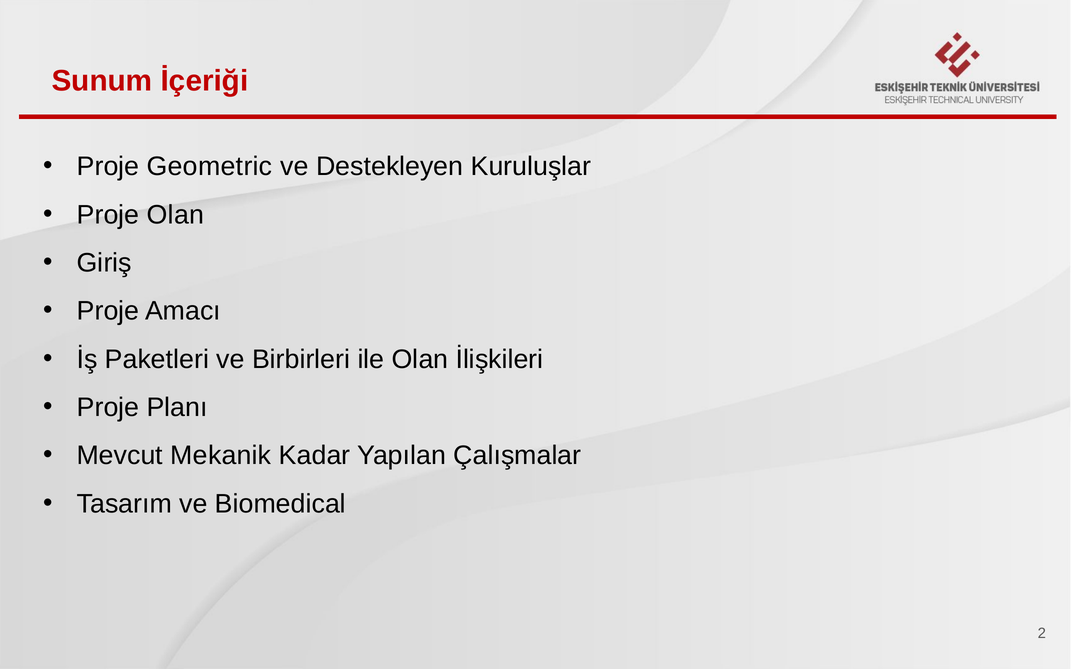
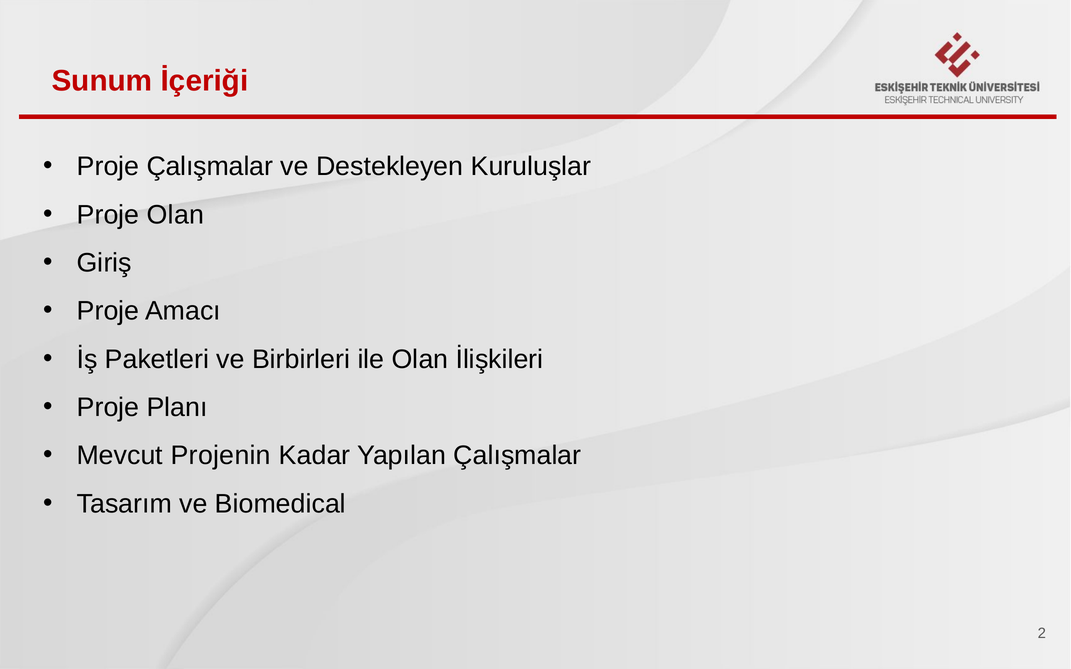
Proje Geometric: Geometric -> Çalışmalar (210, 167)
Mekanik: Mekanik -> Projenin (221, 456)
